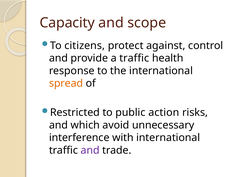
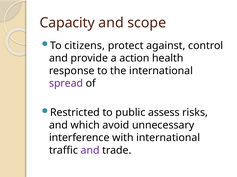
a traffic: traffic -> action (134, 58)
spread colour: orange -> purple (66, 84)
action: action -> assess (164, 113)
